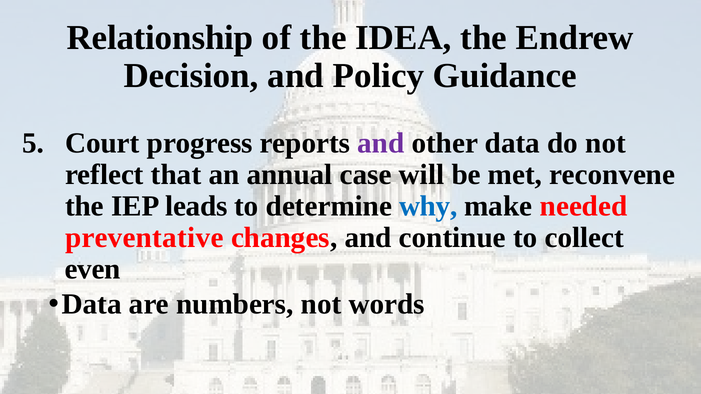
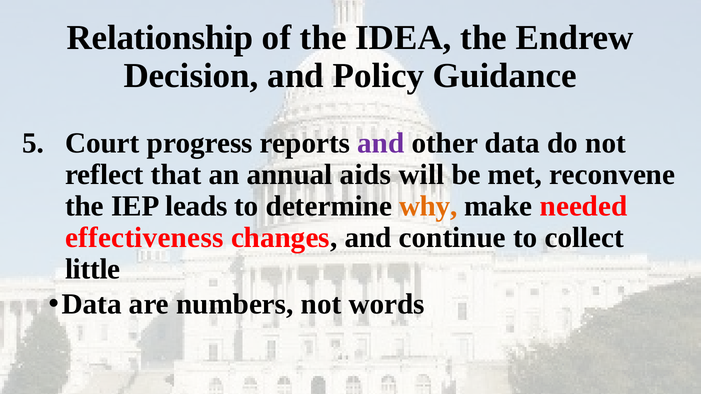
case: case -> aids (366, 175)
why colour: blue -> orange (428, 206)
preventative: preventative -> effectiveness (144, 238)
even: even -> little (93, 269)
